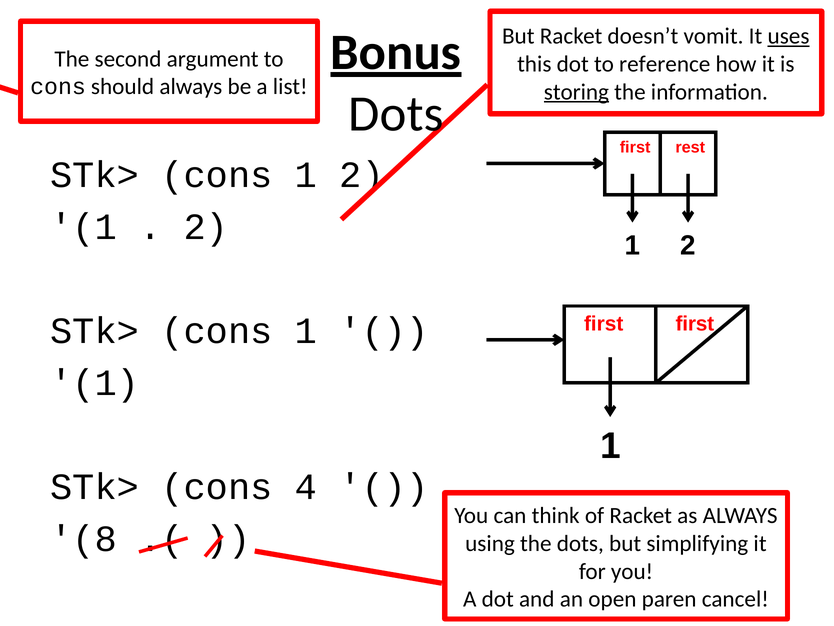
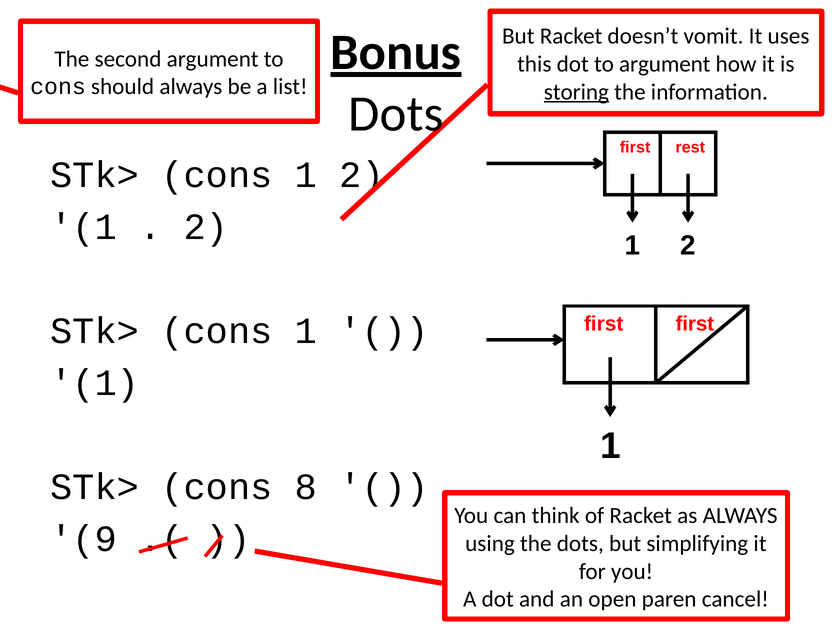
uses underline: present -> none (789, 36)
to reference: reference -> argument (665, 64)
4: 4 -> 8 (306, 486)
8: 8 -> 9 (83, 538)
